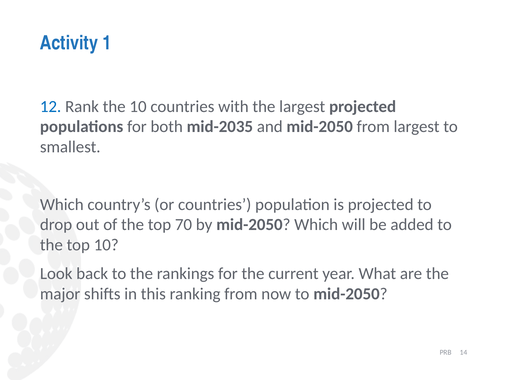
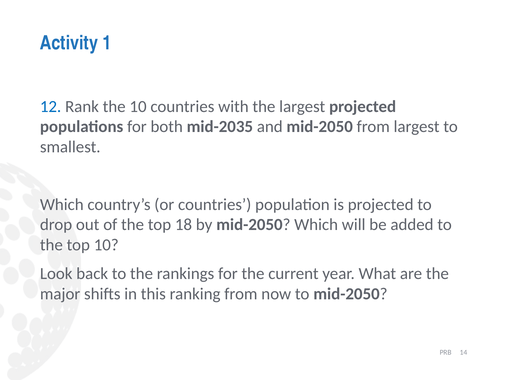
70: 70 -> 18 (183, 225)
